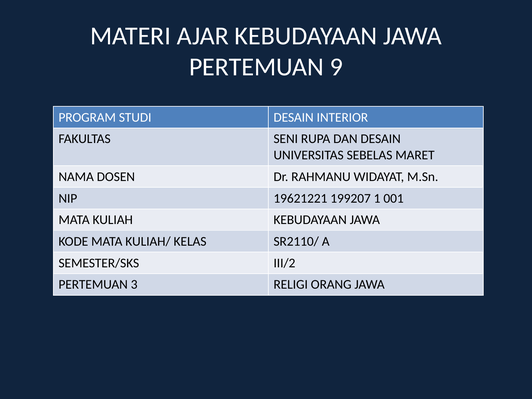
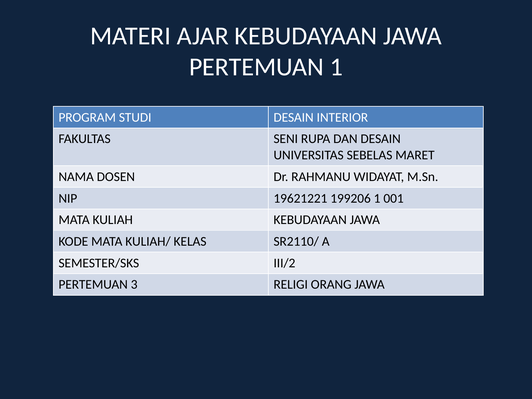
PERTEMUAN 9: 9 -> 1 (336, 67)
199207: 199207 -> 199206 (351, 198)
